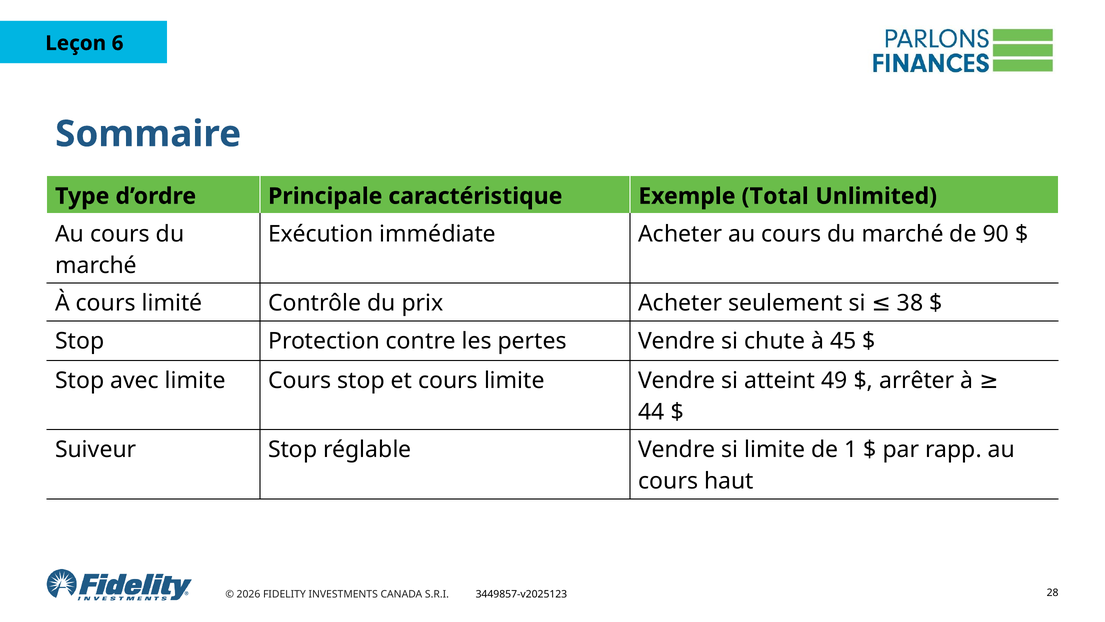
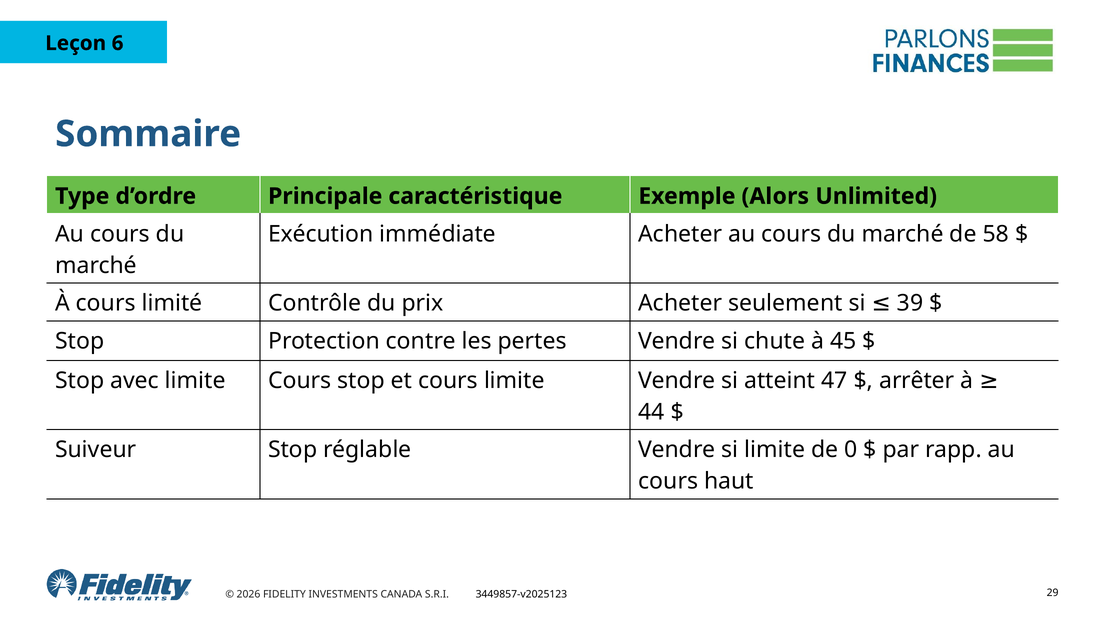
Total: Total -> Alors (775, 196)
90: 90 -> 58 (996, 234)
38: 38 -> 39 (910, 303)
49: 49 -> 47 (834, 380)
1: 1 -> 0 (851, 449)
28: 28 -> 29 (1053, 592)
